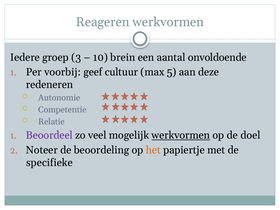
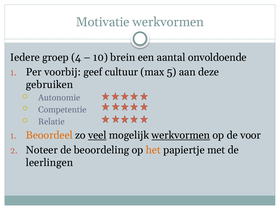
Reageren: Reageren -> Motivatie (103, 22)
3: 3 -> 4 (76, 57)
redeneren: redeneren -> gebruiken (49, 85)
Beoordeel colour: purple -> orange (49, 135)
veel underline: none -> present (97, 135)
doel: doel -> voor (251, 135)
specifieke: specifieke -> leerlingen (49, 163)
